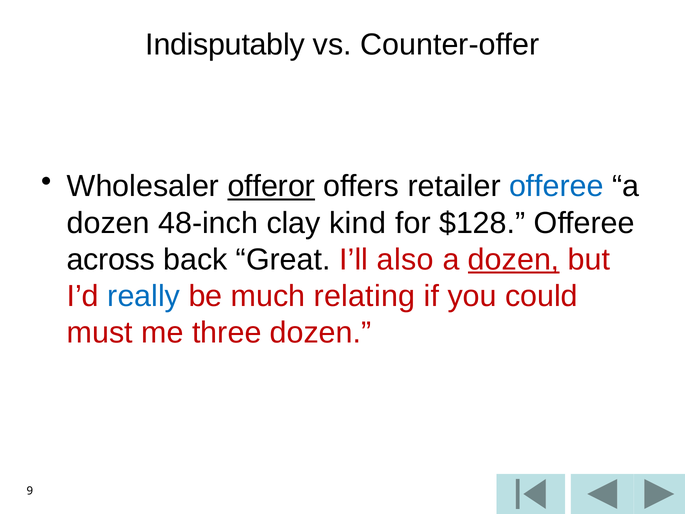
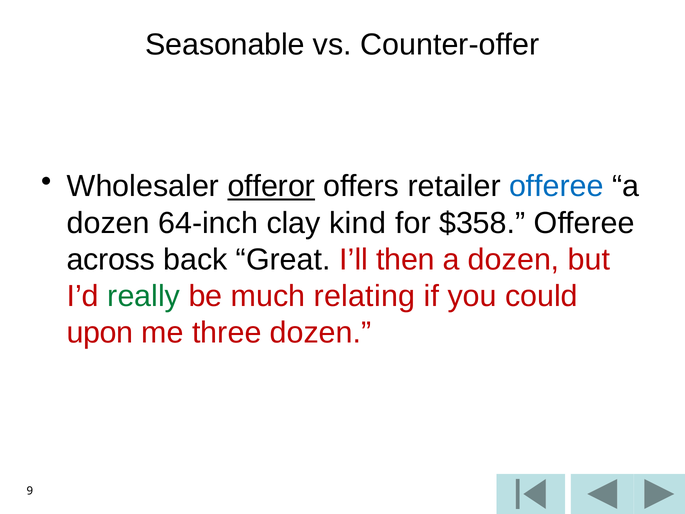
Indisputably: Indisputably -> Seasonable (225, 45)
48-inch: 48-inch -> 64-inch (208, 223)
$128: $128 -> $358 (482, 223)
also: also -> then (405, 259)
dozen underline: present -> none (514, 259)
really colour: blue -> green (144, 296)
must: must -> upon (100, 333)
